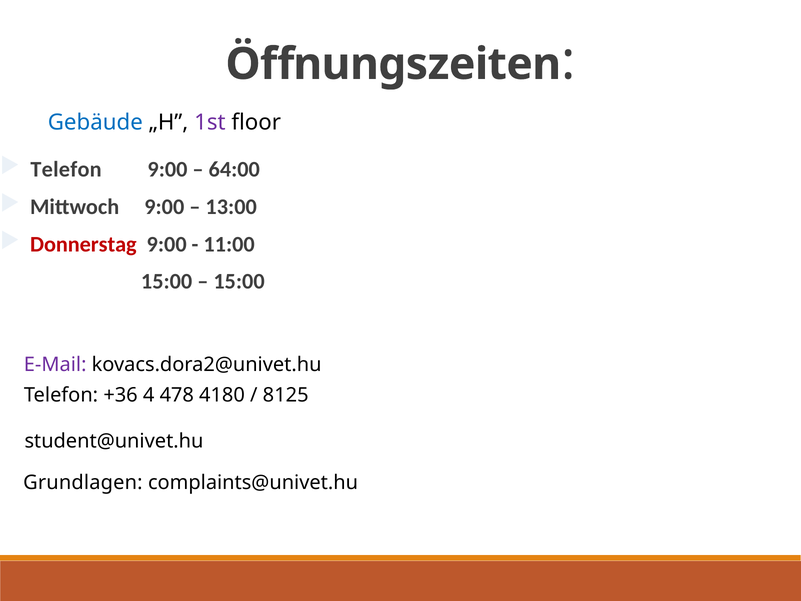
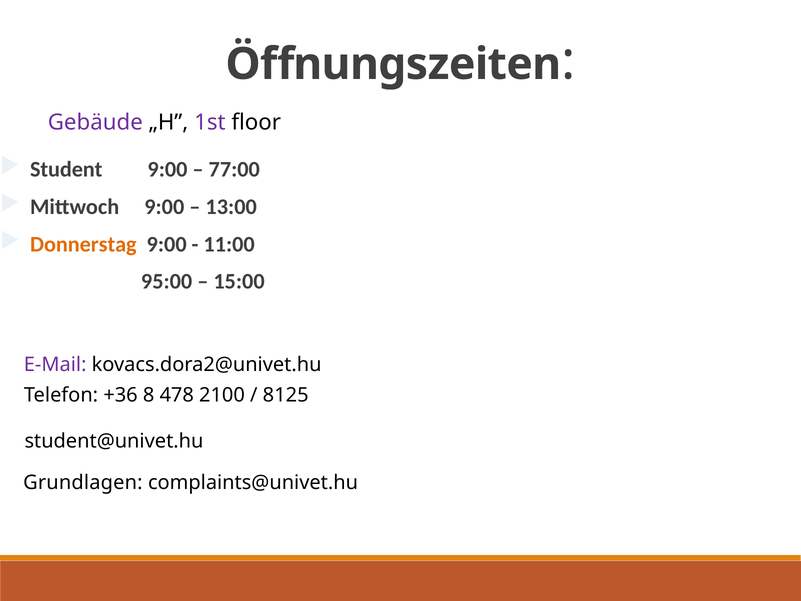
Gebäude colour: blue -> purple (95, 122)
Telefon: Telefon -> Student (66, 169)
64:00: 64:00 -> 77:00 (234, 169)
Donnerstag colour: red -> orange (83, 244)
15:00: 15:00 -> 95:00 (167, 282)
4: 4 -> 8 (149, 395)
4180: 4180 -> 2100 (222, 395)
